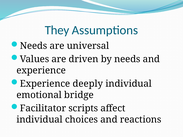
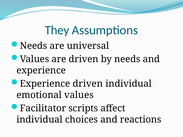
Experience deeply: deeply -> driven (88, 84)
emotional bridge: bridge -> values (79, 95)
